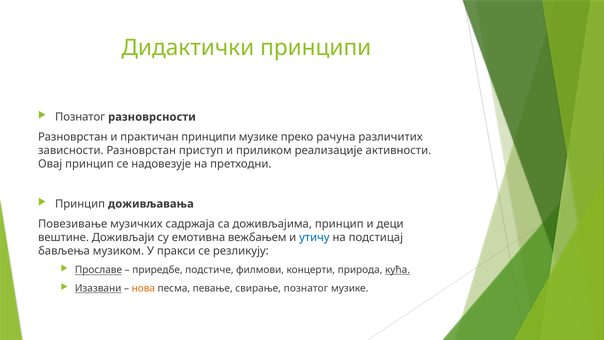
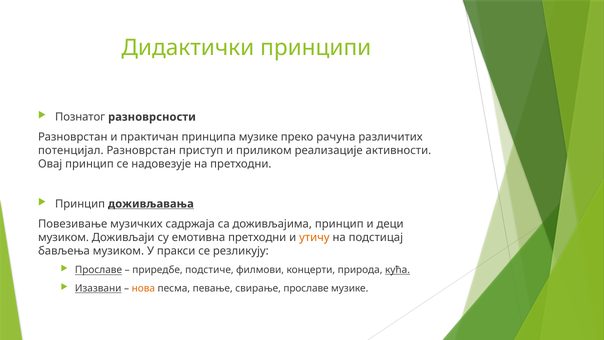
практичан принципи: принципи -> принципа (209, 137)
зависности: зависности -> потенцијал (71, 150)
доживљавања underline: none -> present (151, 204)
вештине: вештине -> музиком (64, 237)
емотивна вежбањем: вежбањем -> претходни (257, 237)
утичу colour: blue -> orange (314, 237)
свирање познатог: познатог -> прославе (306, 288)
